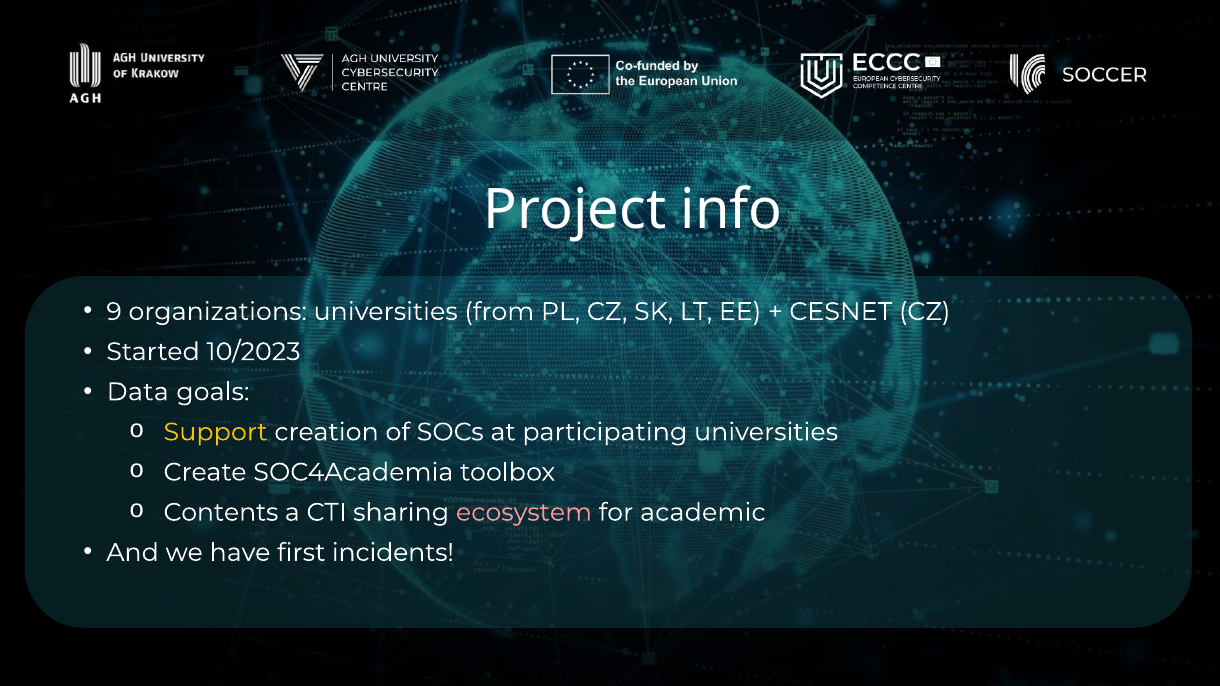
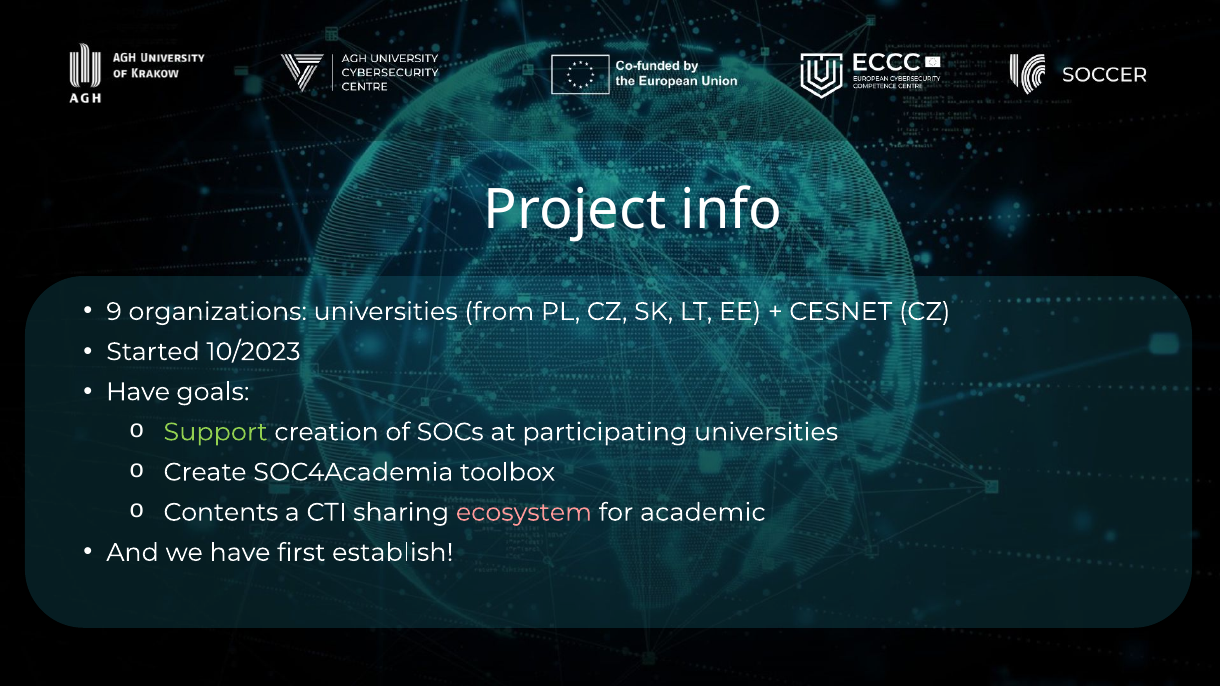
Data: Data -> Have (138, 392)
Support colour: yellow -> light green (215, 432)
incidents: incidents -> establish (393, 553)
